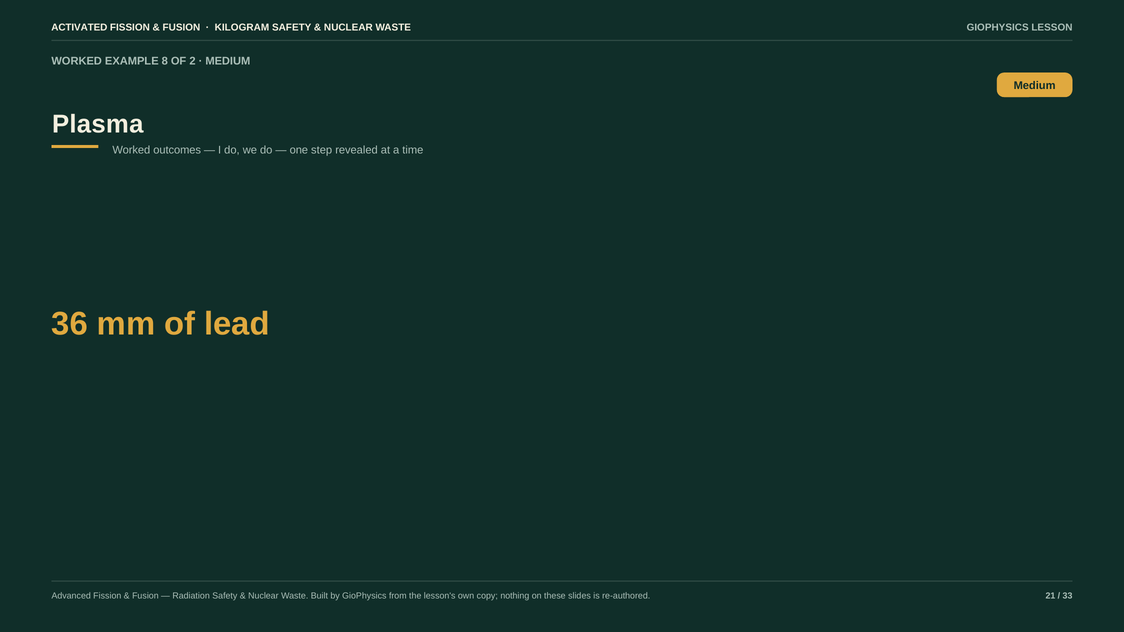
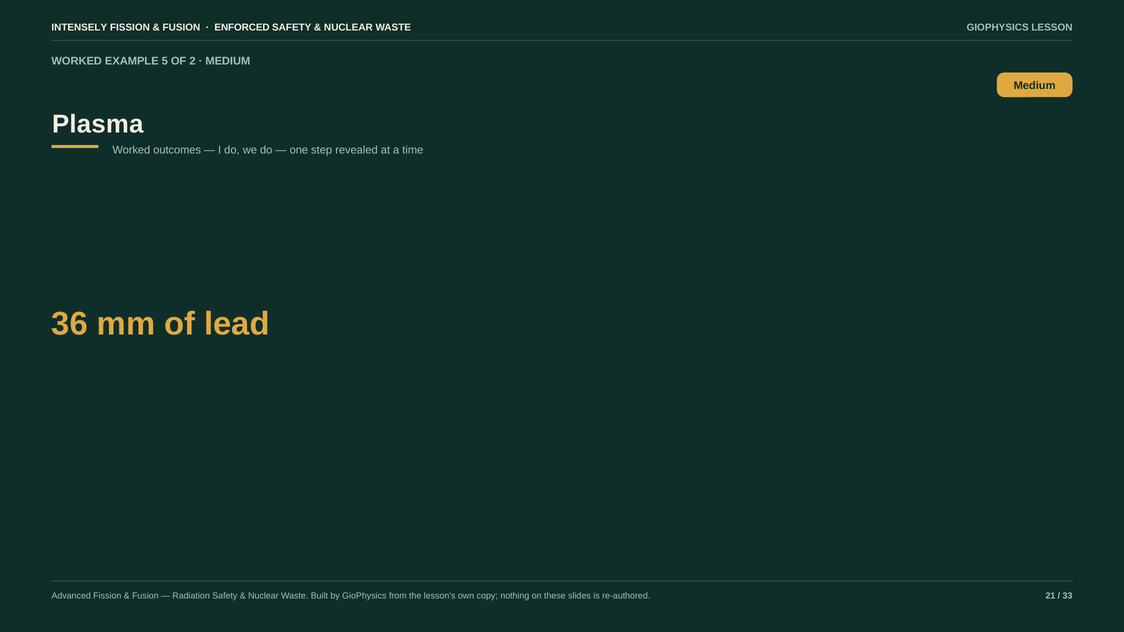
ACTIVATED: ACTIVATED -> INTENSELY (79, 28)
KILOGRAM: KILOGRAM -> ENFORCED (242, 28)
8: 8 -> 5 (165, 61)
